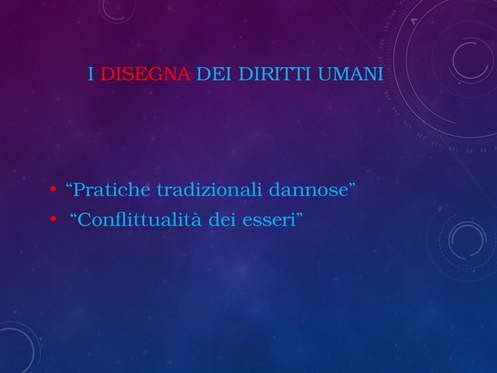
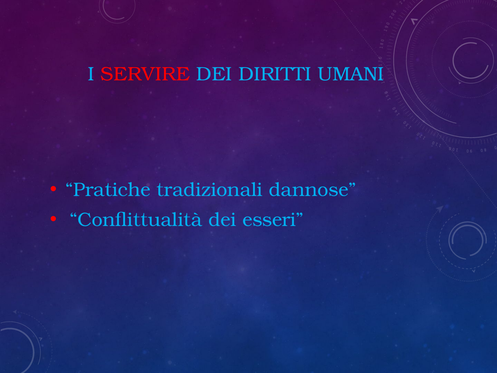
DISEGNA: DISEGNA -> SERVIRE (145, 74)
